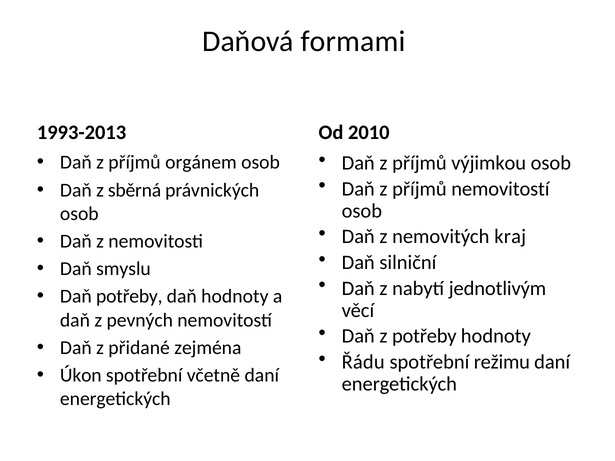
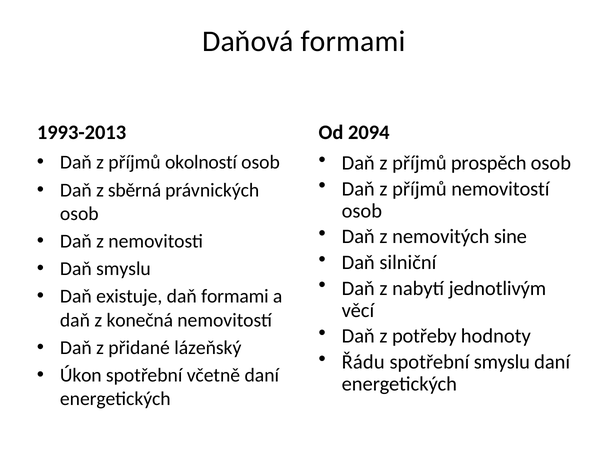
2010: 2010 -> 2094 (369, 132)
výjimkou: výjimkou -> prospěch (489, 163)
orgánem: orgánem -> okolností (201, 162)
kraj: kraj -> sine (510, 237)
Daň potřeby: potřeby -> existuje (129, 297)
daň hodnoty: hodnoty -> formami (235, 297)
pevných: pevných -> konečná (140, 320)
zejména: zejména -> lázeňský (208, 348)
spotřební režimu: režimu -> smyslu (502, 362)
